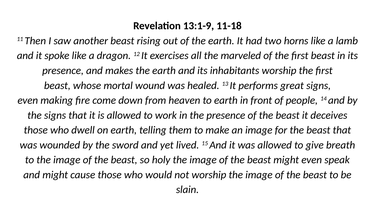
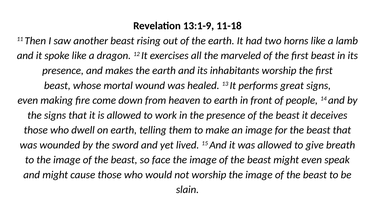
holy: holy -> face (161, 160)
